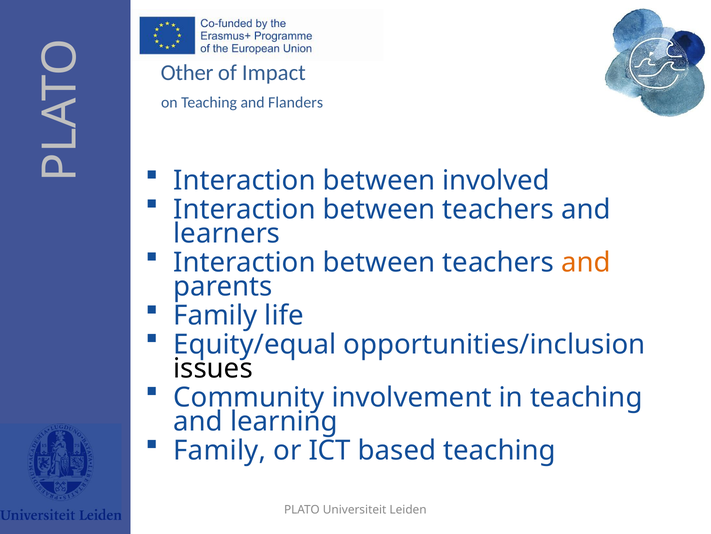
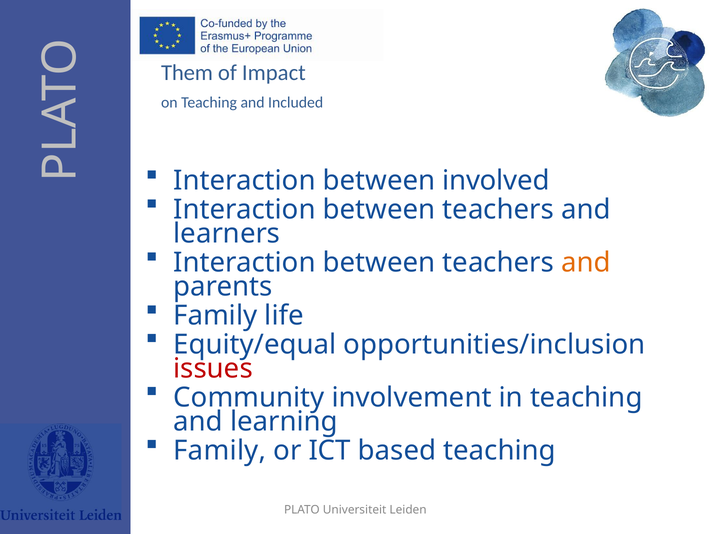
Other: Other -> Them (187, 73)
Flanders: Flanders -> Included (296, 102)
issues colour: black -> red (213, 368)
